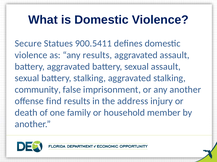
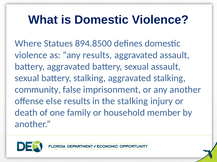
Secure: Secure -> Where (28, 44)
900.5411: 900.5411 -> 894.8500 (93, 44)
find: find -> else (54, 102)
the address: address -> stalking (133, 102)
